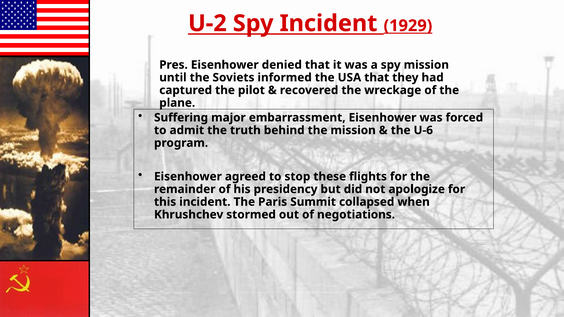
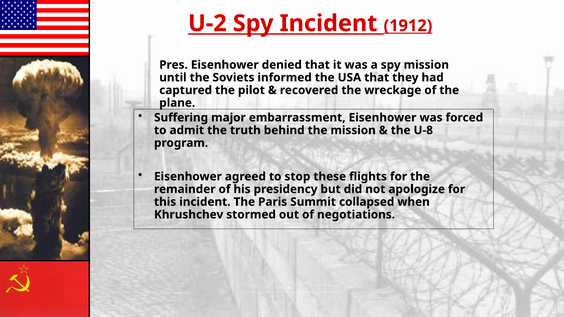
1929: 1929 -> 1912 (408, 26)
U-6: U-6 -> U-8 (423, 130)
